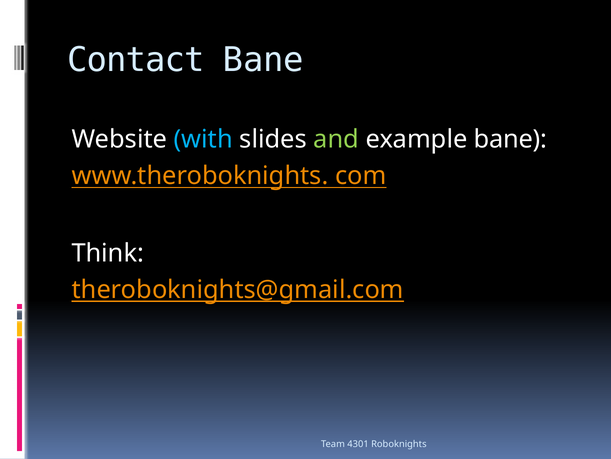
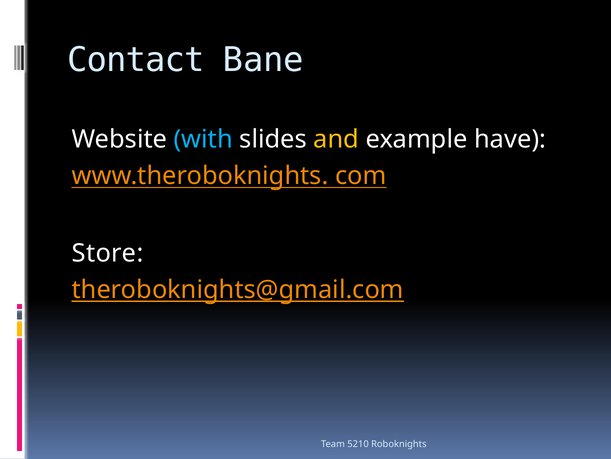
and colour: light green -> yellow (336, 139)
example bane: bane -> have (510, 139)
Think: Think -> Store (108, 253)
4301: 4301 -> 5210 (358, 444)
